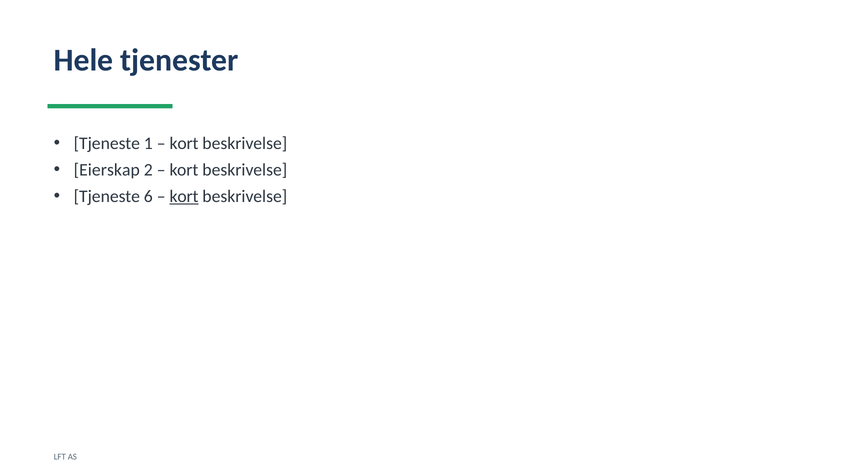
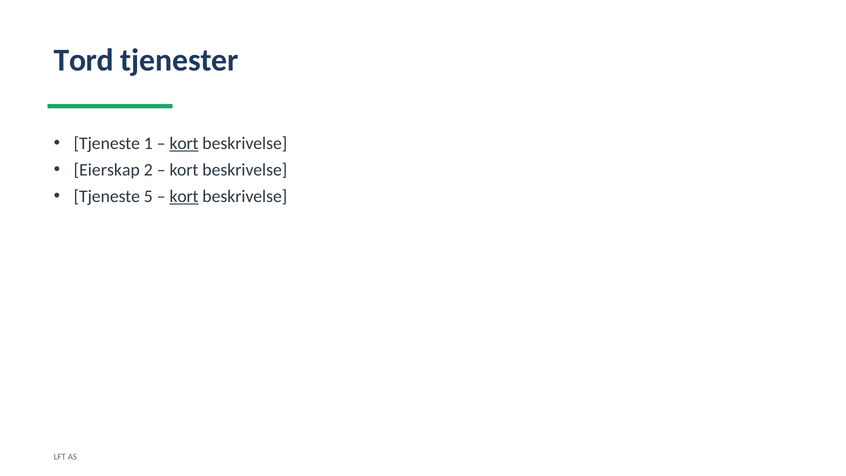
Hele: Hele -> Tord (84, 60)
kort underline: none -> present (184, 143)
6: 6 -> 5 (148, 196)
